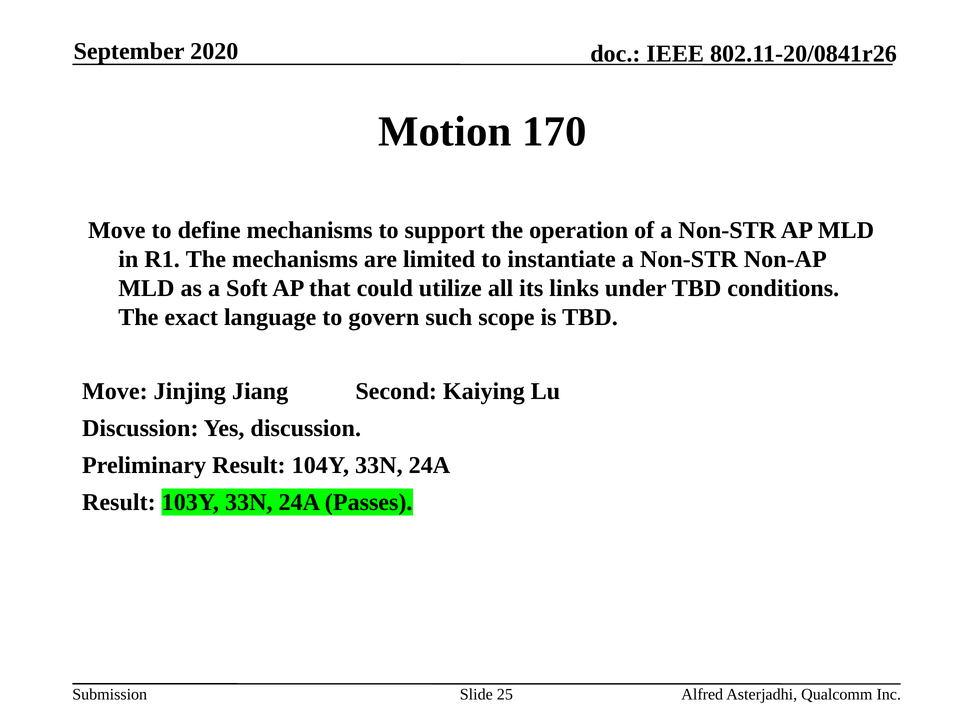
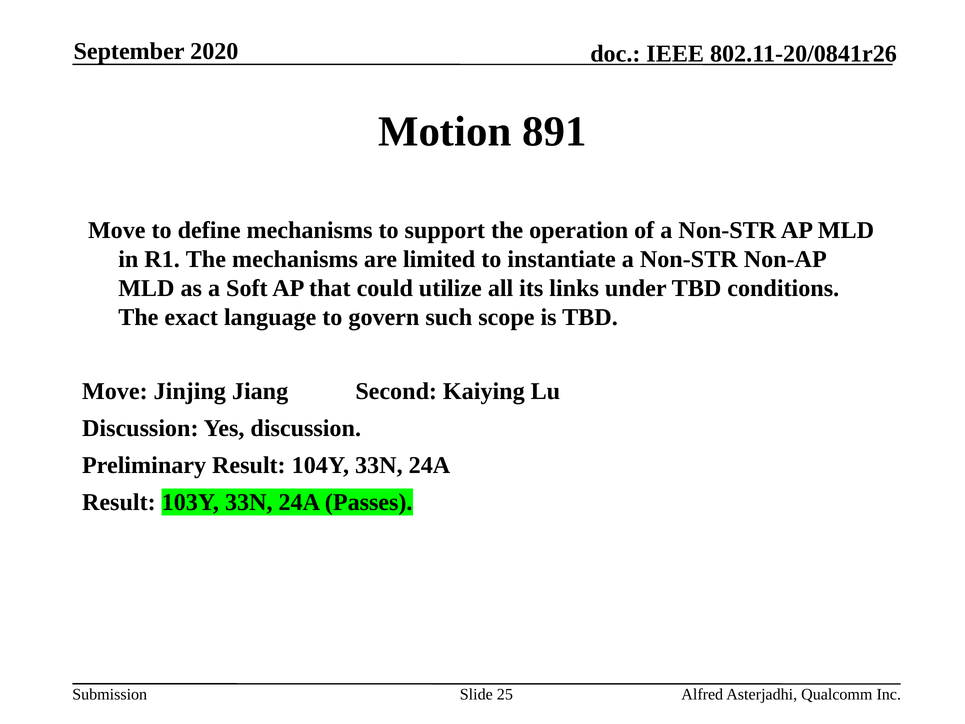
170: 170 -> 891 (554, 132)
